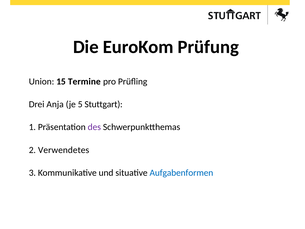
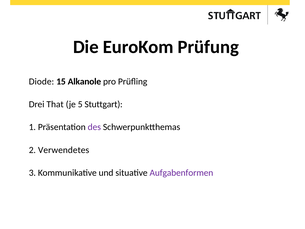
Union: Union -> Diode (41, 81)
Termine: Termine -> Alkanole (84, 81)
Anja: Anja -> That (55, 104)
Aufgabenformen colour: blue -> purple (181, 173)
